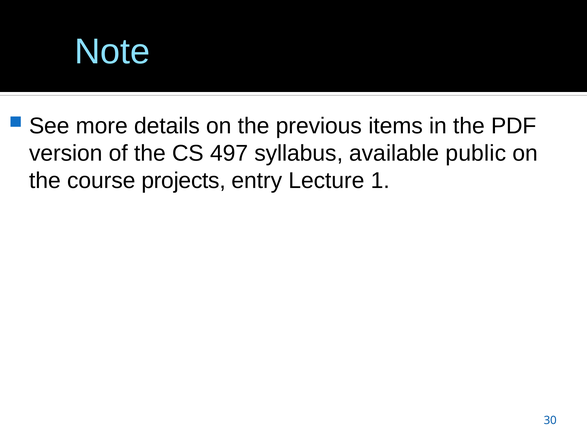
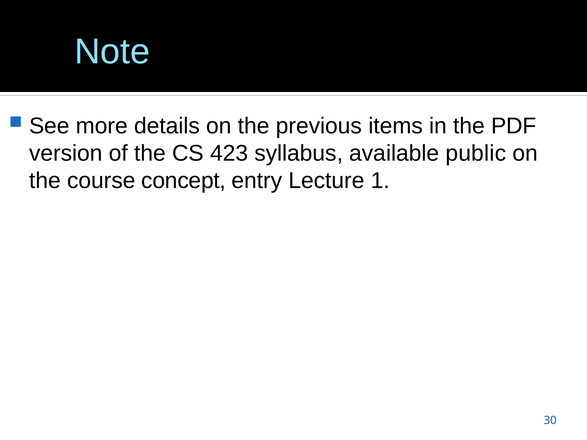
497: 497 -> 423 (229, 153)
projects: projects -> concept (184, 181)
